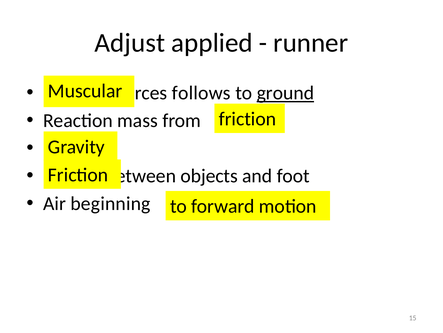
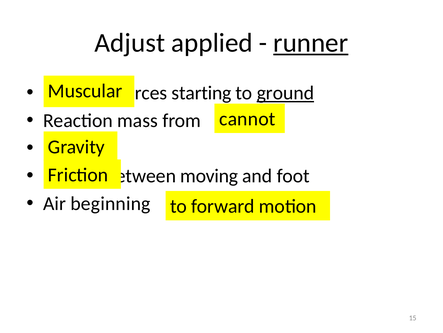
runner underline: none -> present (311, 43)
follows: follows -> starting (201, 93)
friction: friction -> cannot (247, 119)
objects: objects -> moving (209, 176)
